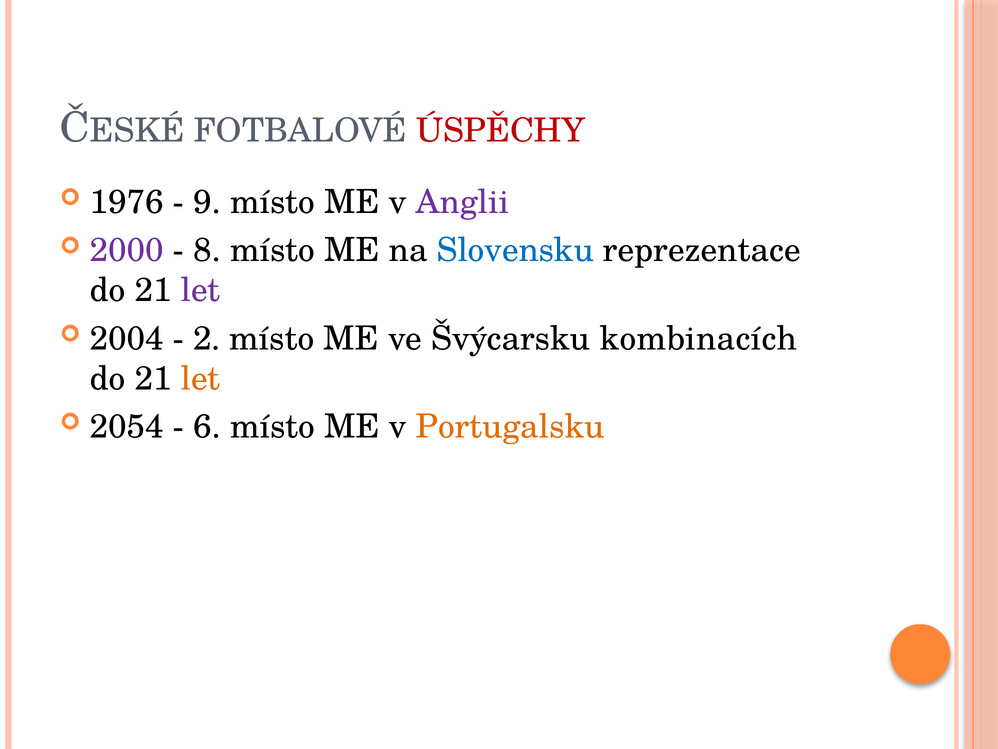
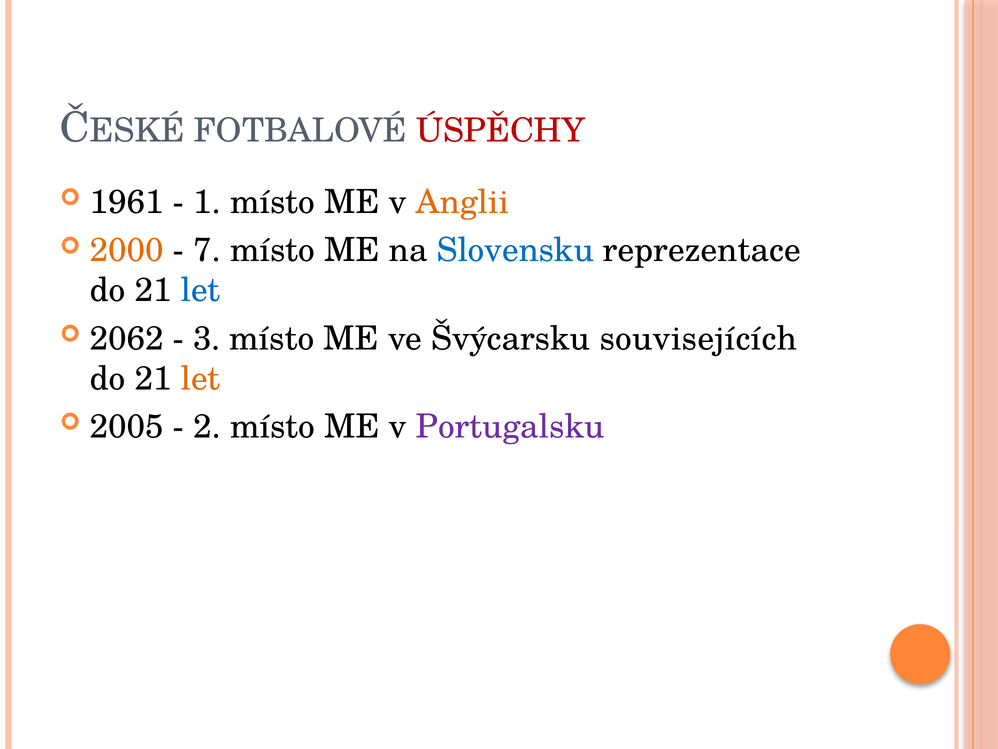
1976: 1976 -> 1961 (127, 202)
9: 9 -> 1 (207, 202)
Anglii colour: purple -> orange (463, 202)
2000 colour: purple -> orange (127, 250)
8: 8 -> 7 (207, 250)
let colour: purple -> blue (201, 290)
2004: 2004 -> 2062 (127, 338)
2: 2 -> 3 (207, 338)
kombinacích: kombinacích -> souvisejících (698, 338)
2054: 2054 -> 2005 (127, 427)
6: 6 -> 2 (207, 427)
Portugalsku colour: orange -> purple (510, 427)
